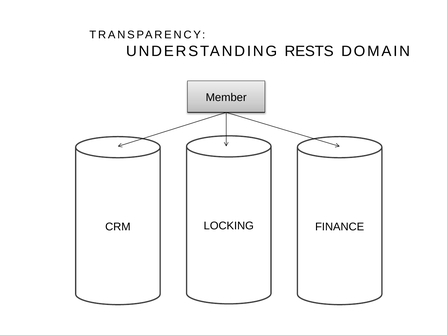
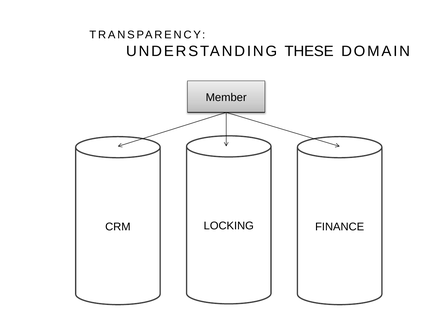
RESTS: RESTS -> THESE (309, 51)
